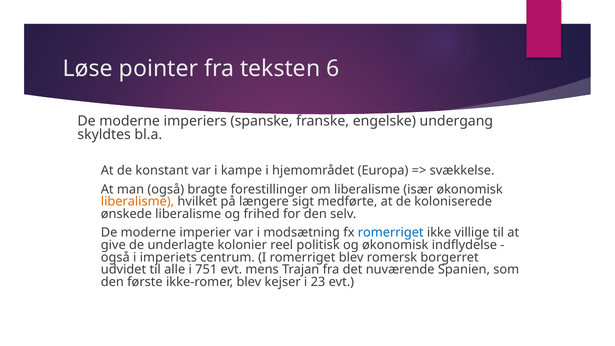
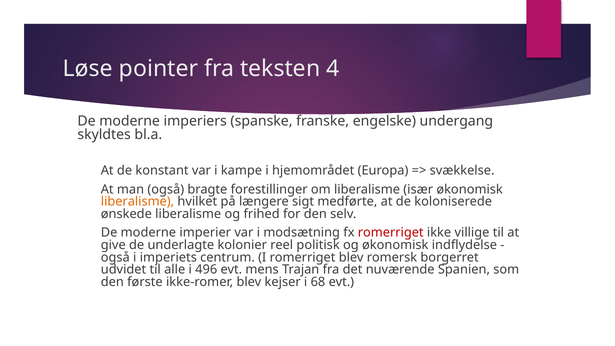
6: 6 -> 4 (333, 69)
romerriget colour: blue -> red (391, 233)
751: 751 -> 496 (206, 270)
23: 23 -> 68 (318, 282)
